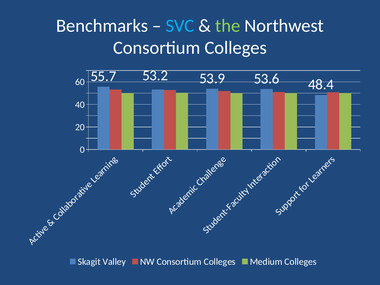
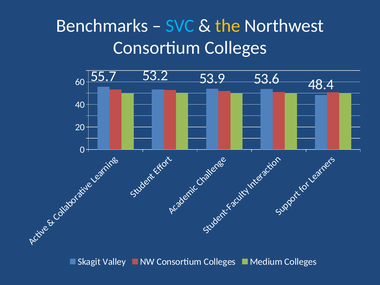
the colour: light green -> yellow (228, 26)
